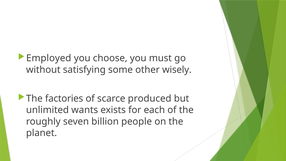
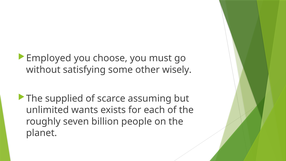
factories: factories -> supplied (64, 98)
produced: produced -> assuming (150, 98)
